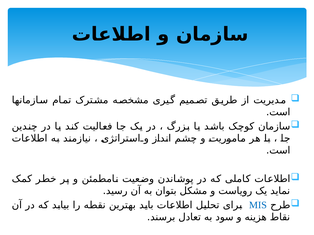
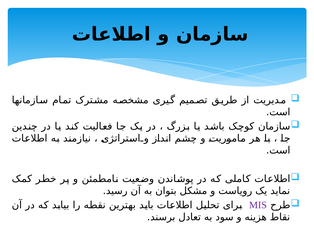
MIS colour: blue -> purple (258, 205)
